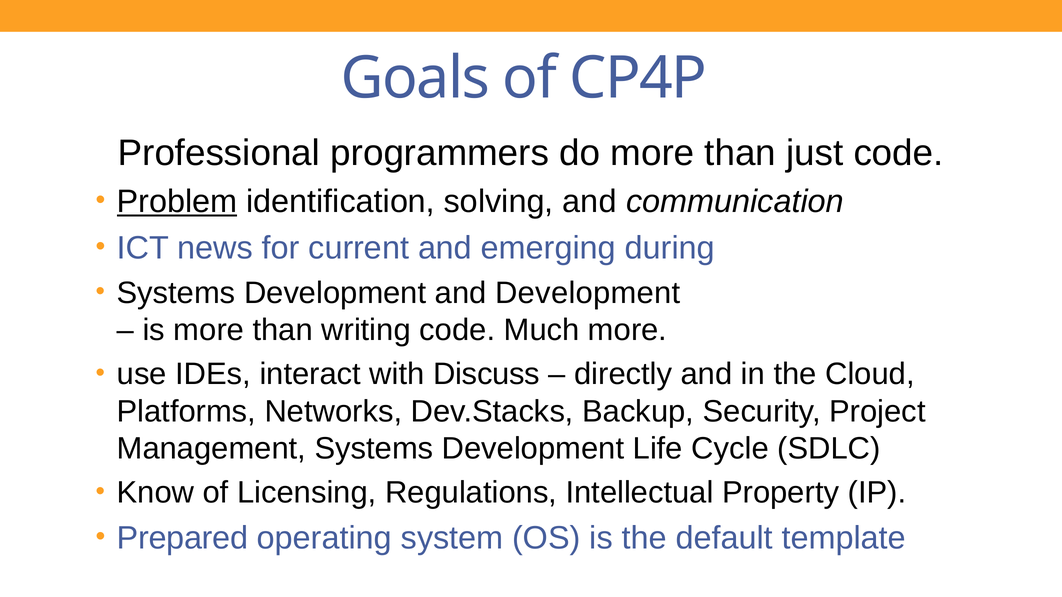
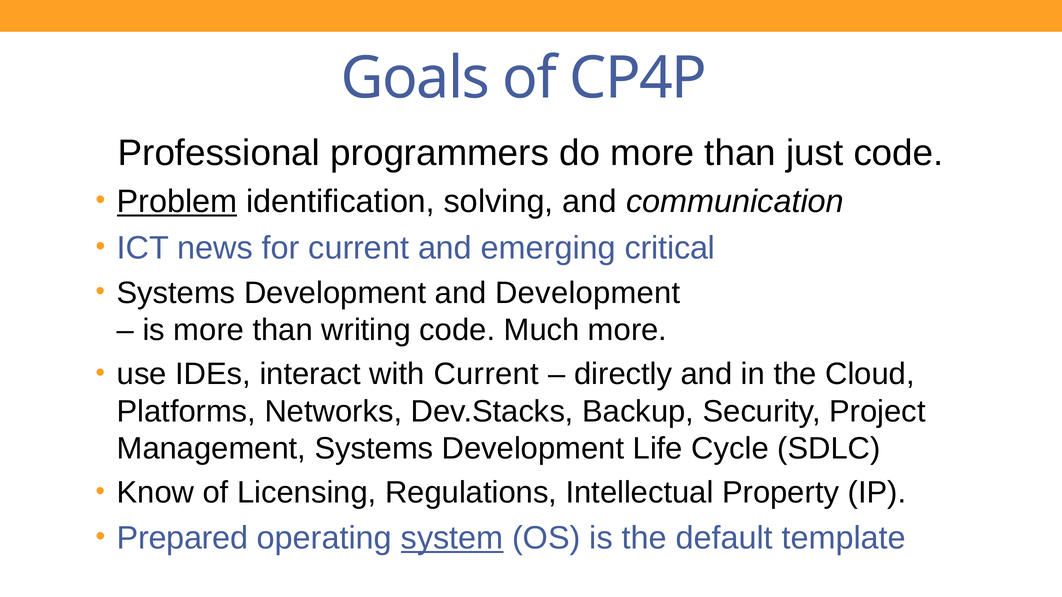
during: during -> critical (670, 248)
with Discuss: Discuss -> Current (486, 374)
system underline: none -> present (452, 538)
